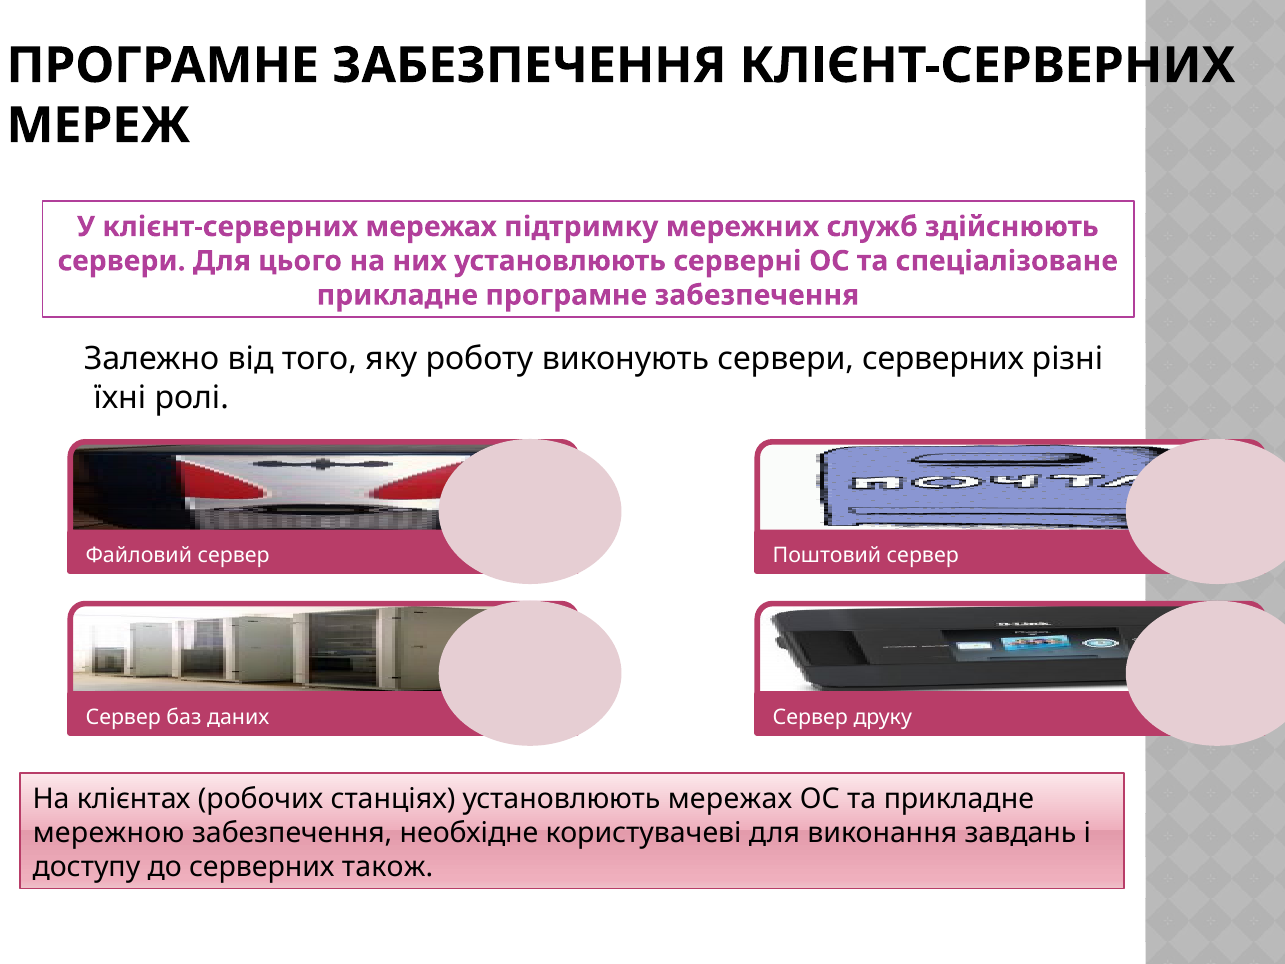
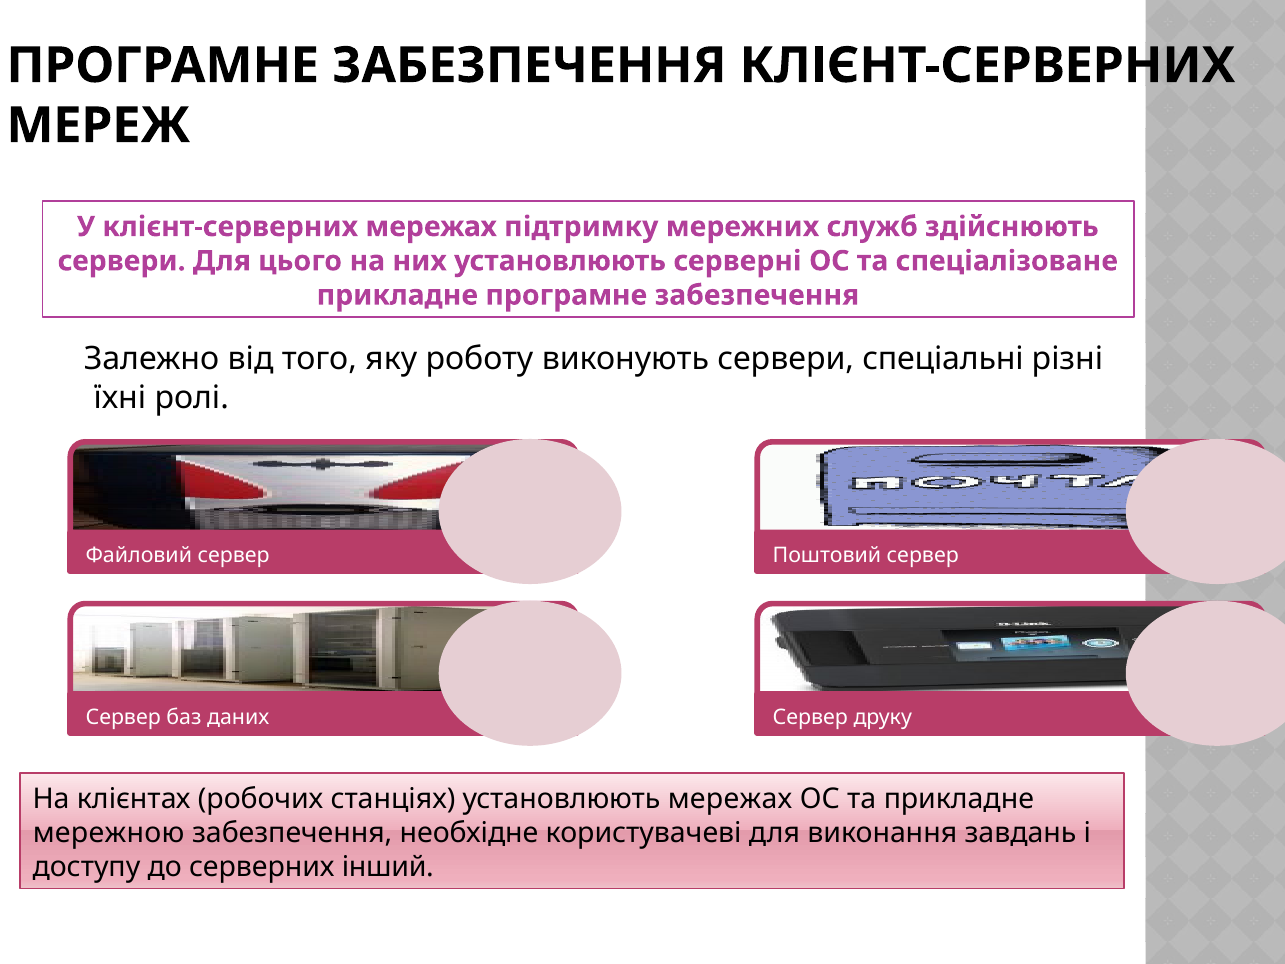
сервери серверних: серверних -> спеціальні (943, 359)
також: також -> інший (388, 867)
